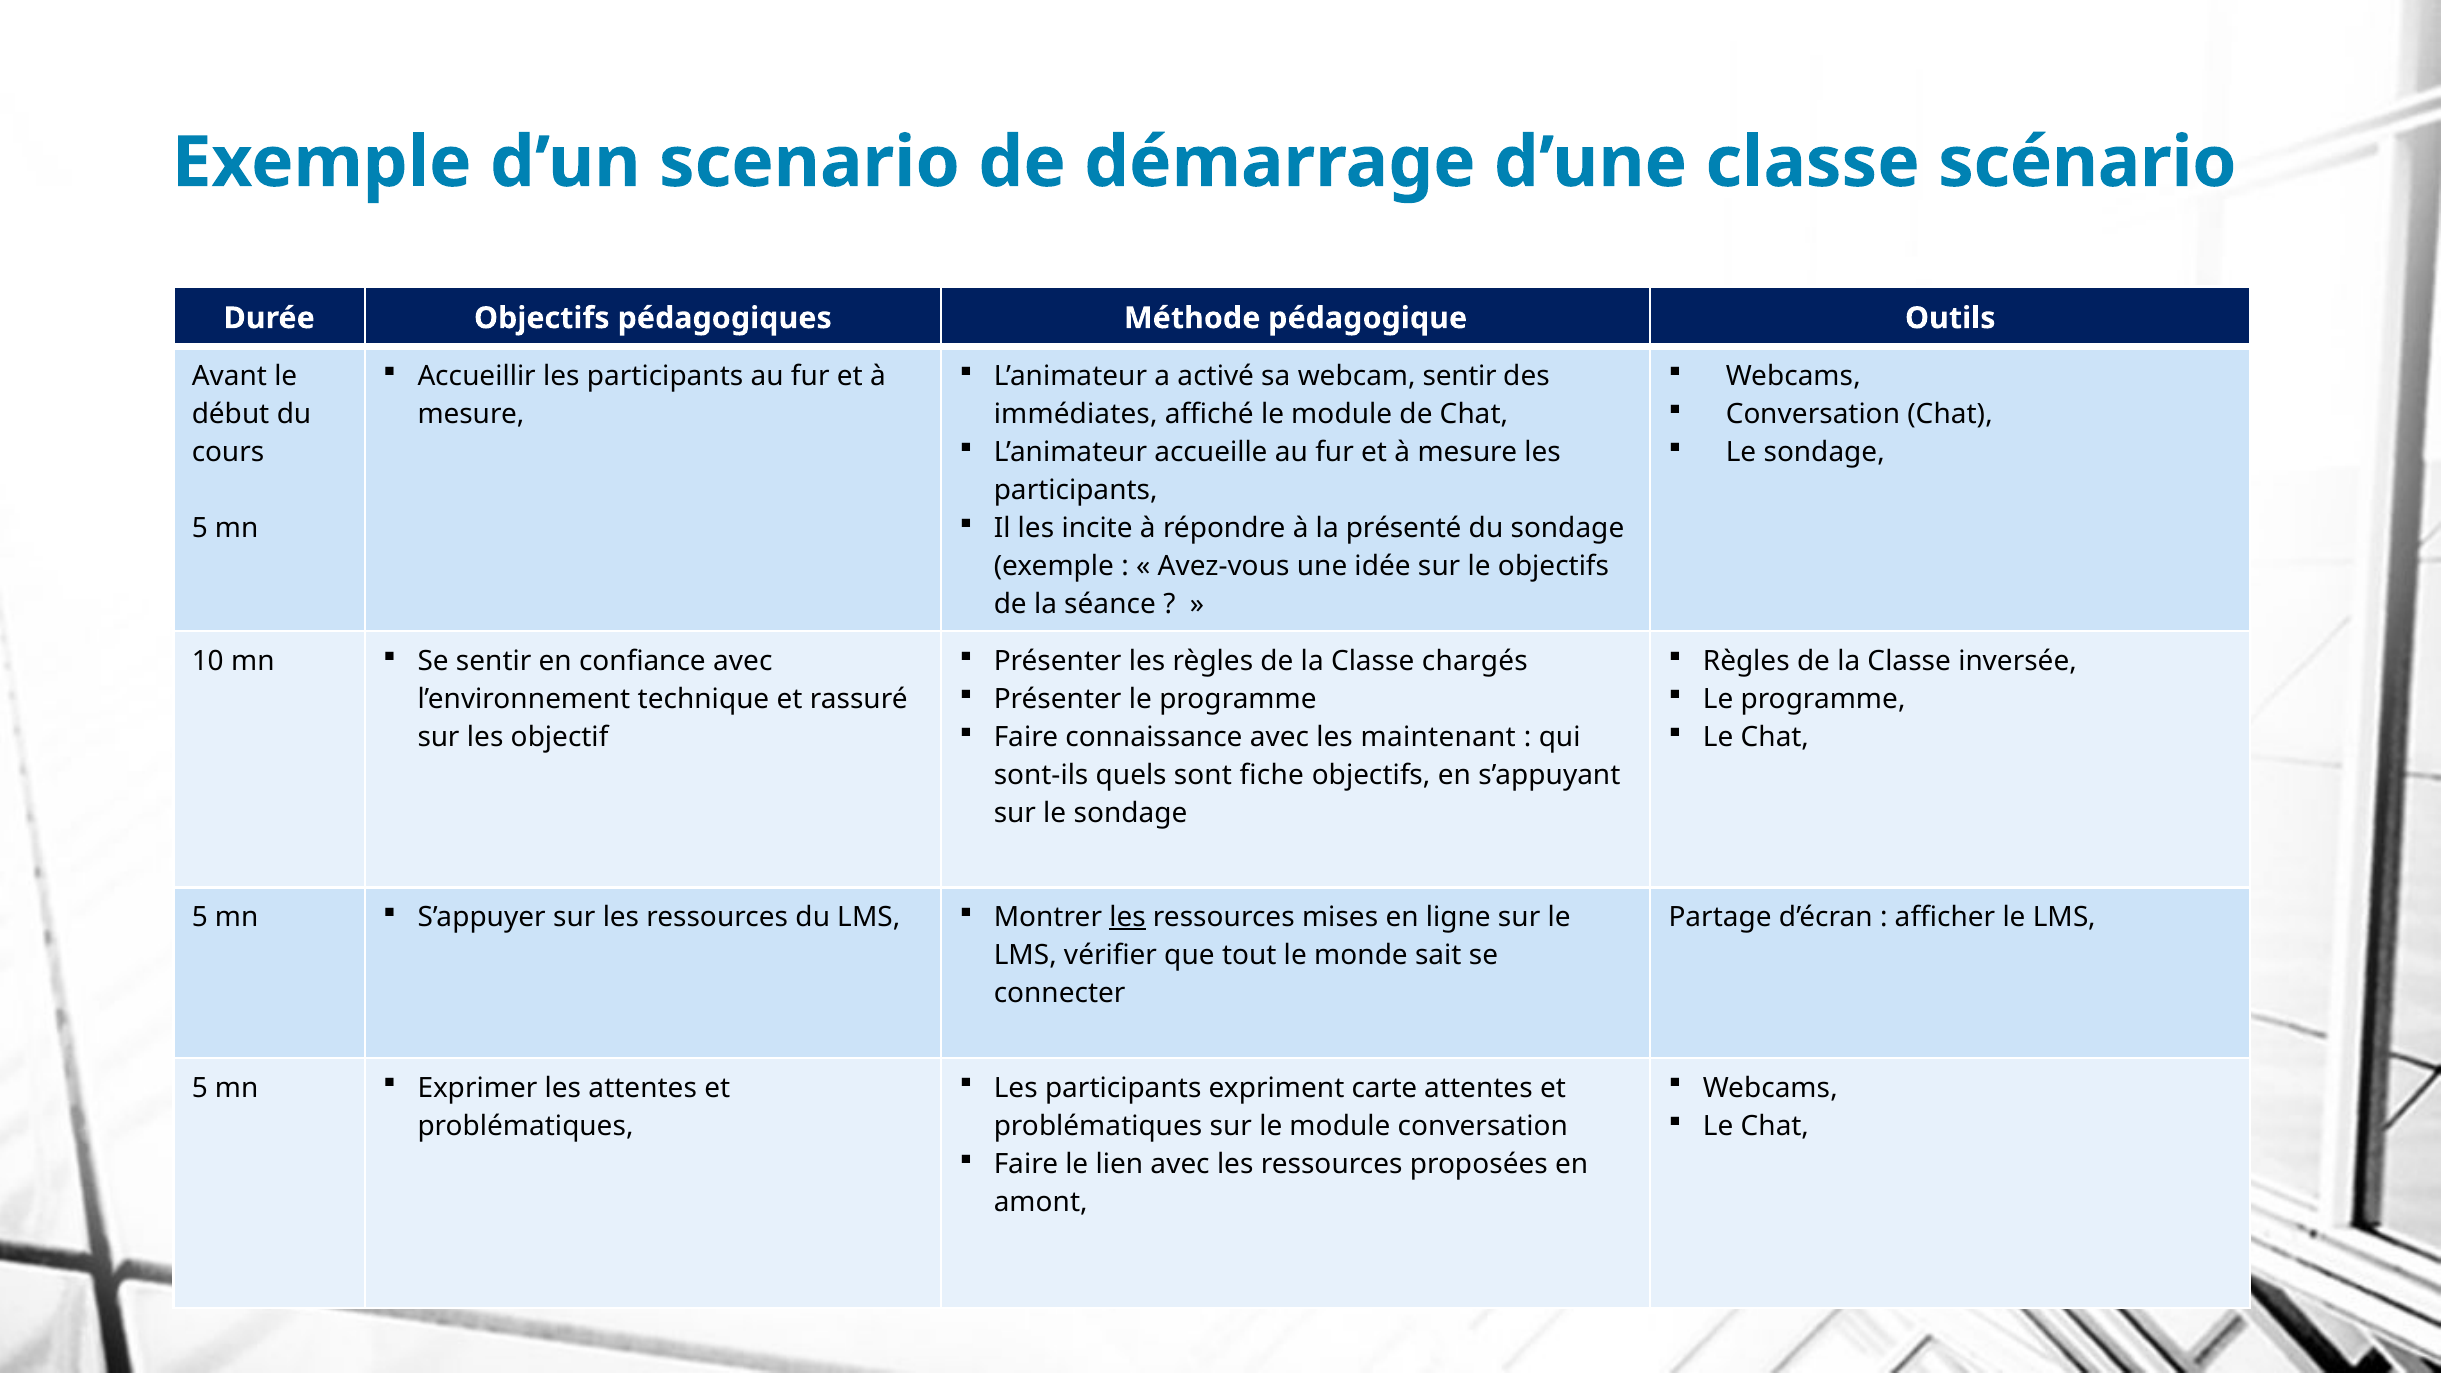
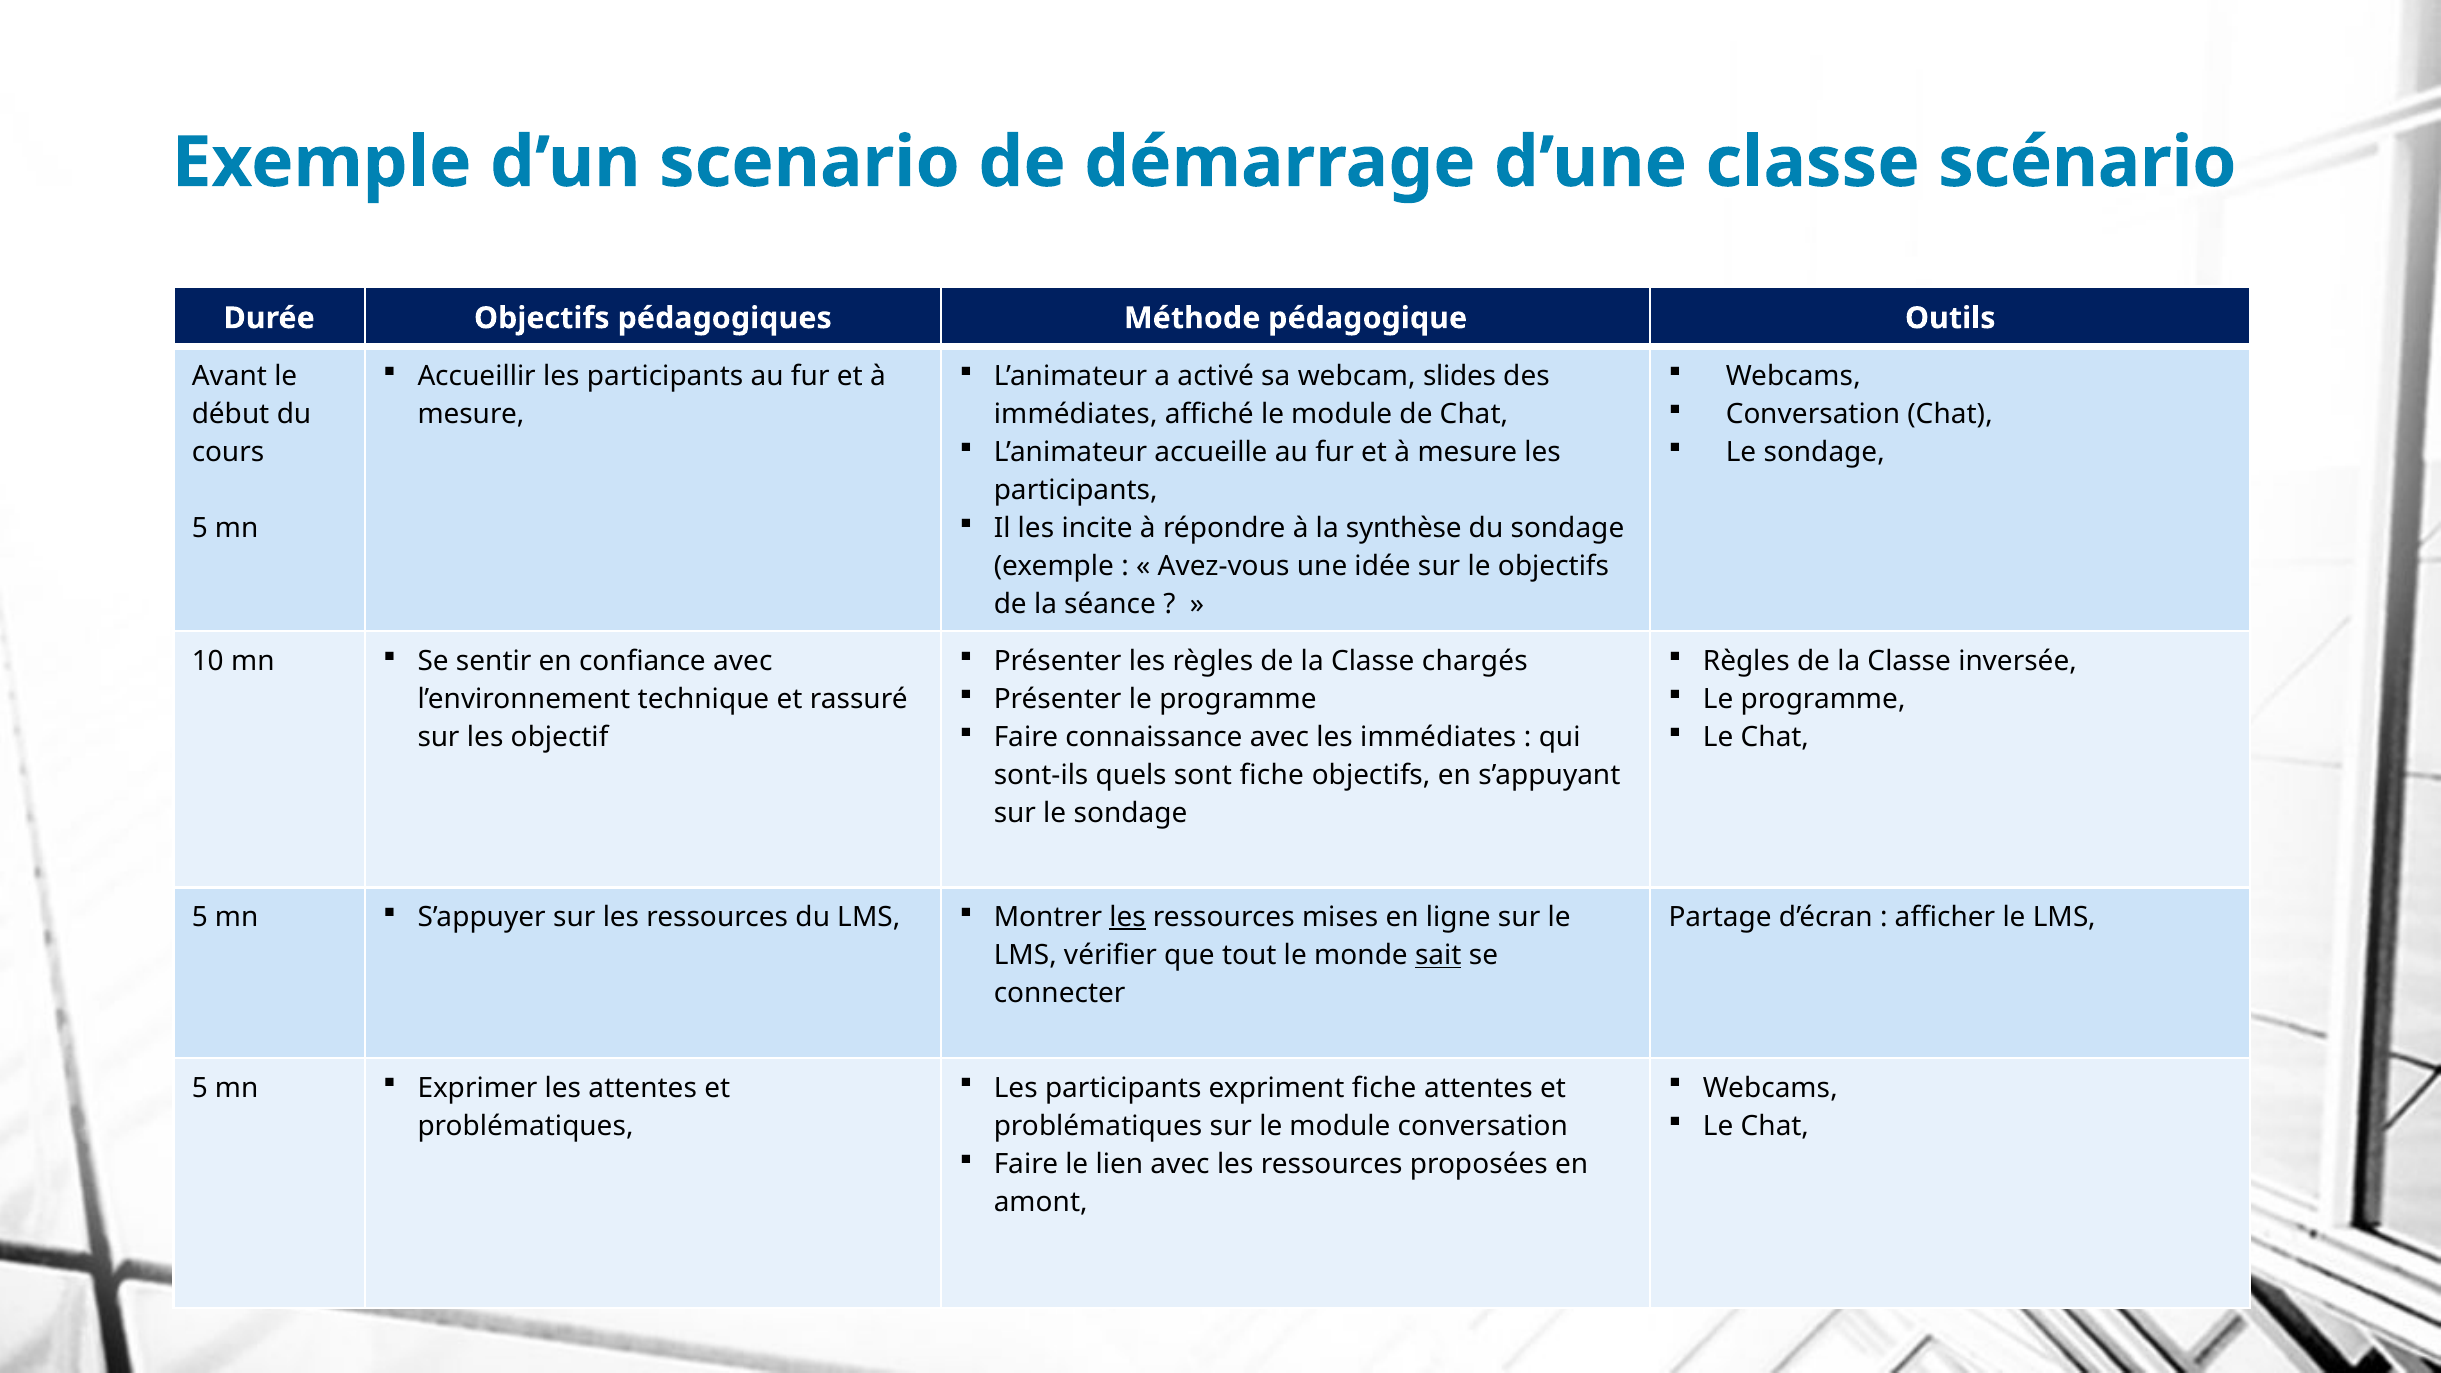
webcam sentir: sentir -> slides (1460, 376)
présenté: présenté -> synthèse (1404, 529)
les maintenant: maintenant -> immédiates (1438, 738)
sait underline: none -> present (1438, 956)
expriment carte: carte -> fiche (1384, 1088)
